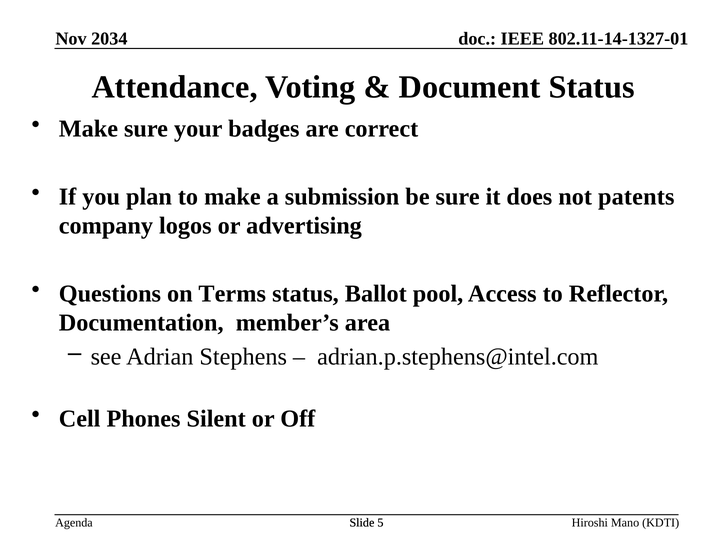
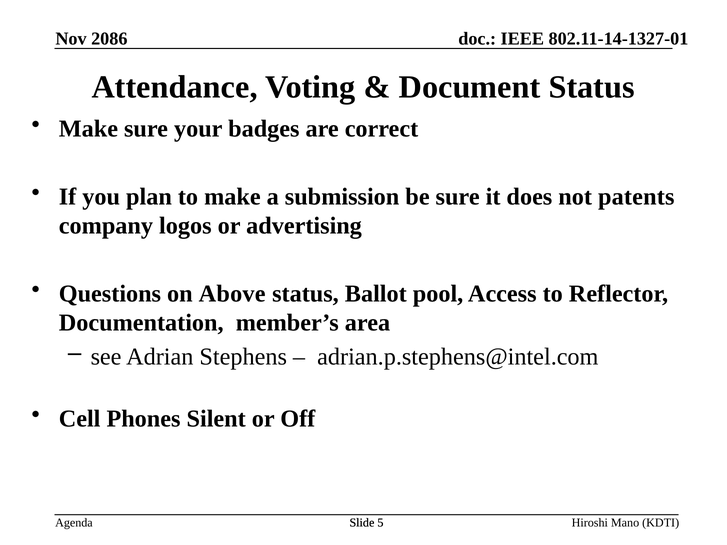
2034: 2034 -> 2086 (109, 39)
Terms: Terms -> Above (232, 294)
